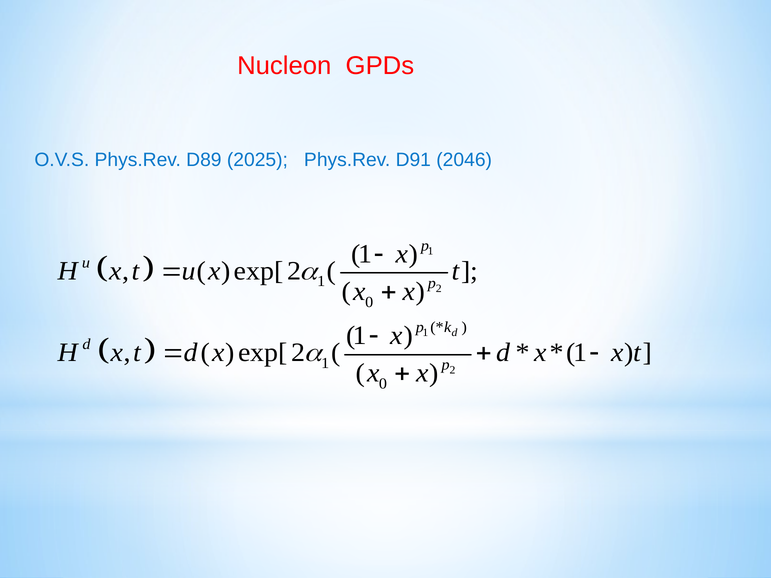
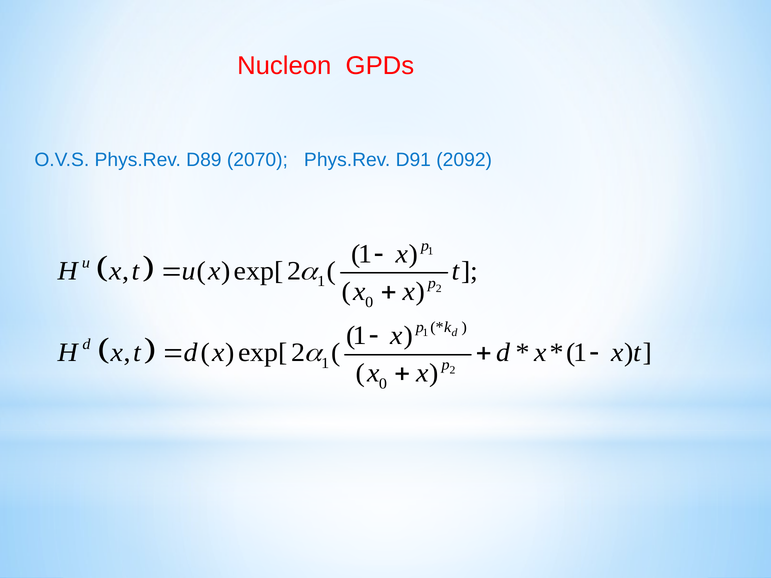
2025: 2025 -> 2070 (257, 160)
2046: 2046 -> 2092 (464, 160)
